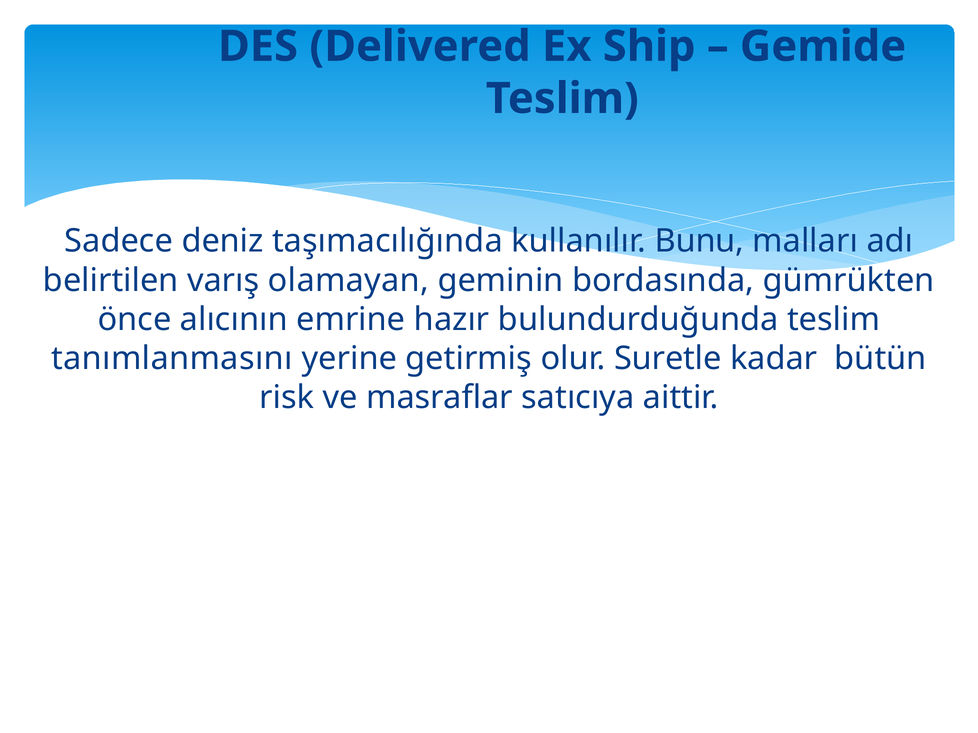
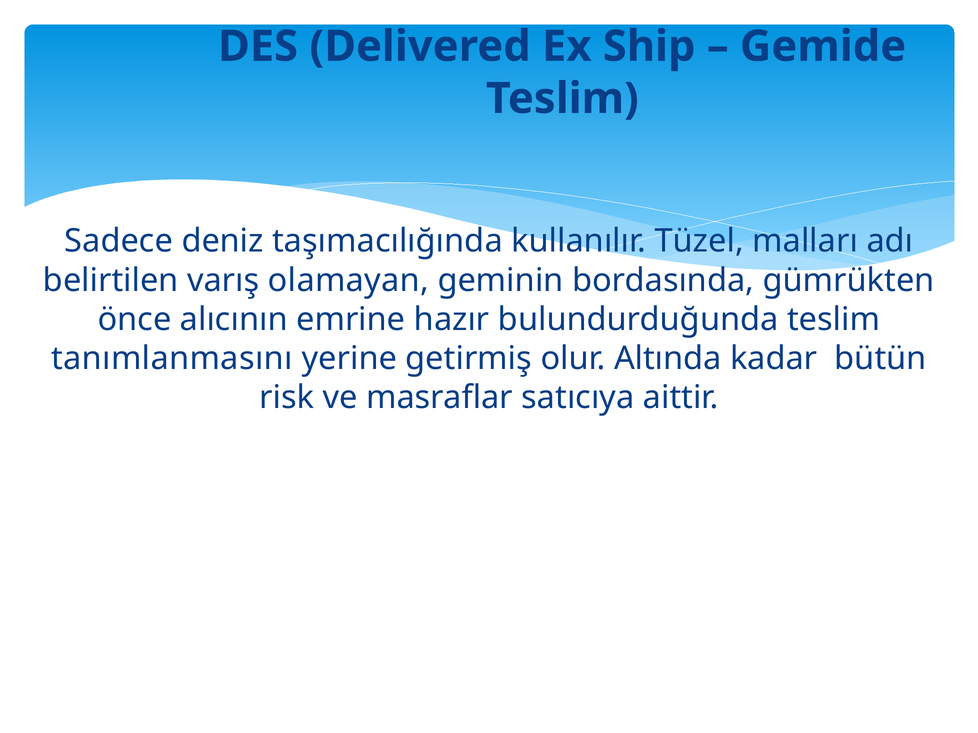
Bunu: Bunu -> Tüzel (699, 241)
Suretle: Suretle -> Altında (668, 359)
